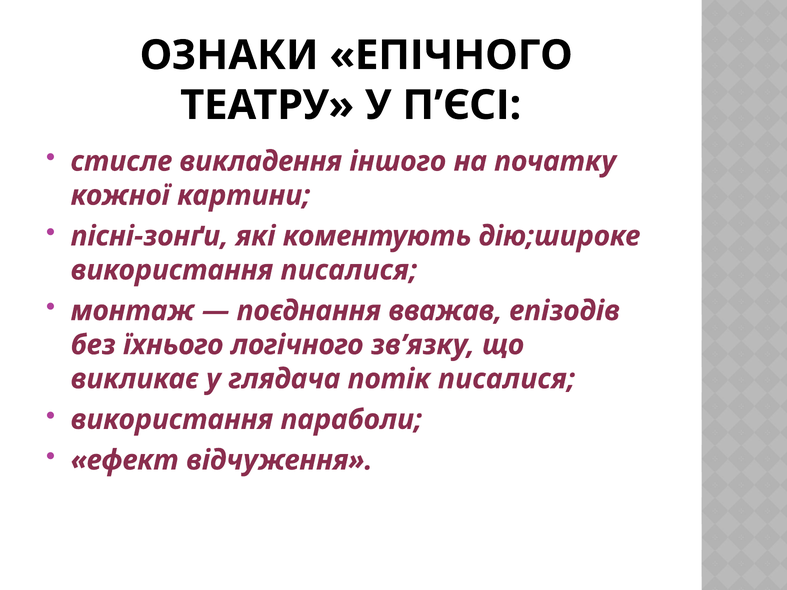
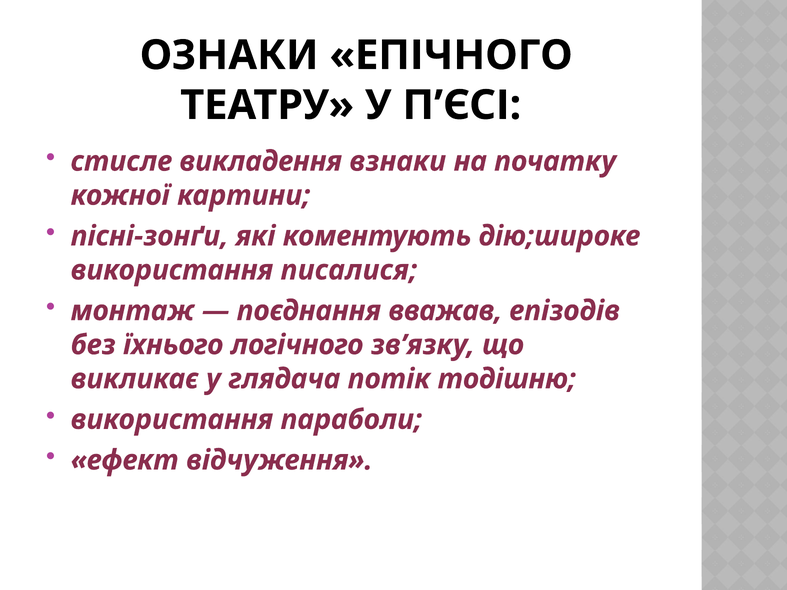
іншого: іншого -> взнаки (398, 161)
потік писалися: писалися -> тодішню (507, 379)
